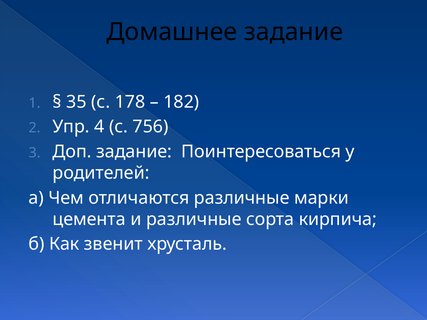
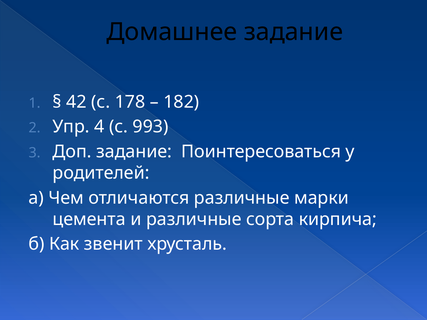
35: 35 -> 42 (76, 102)
756: 756 -> 993 (151, 127)
